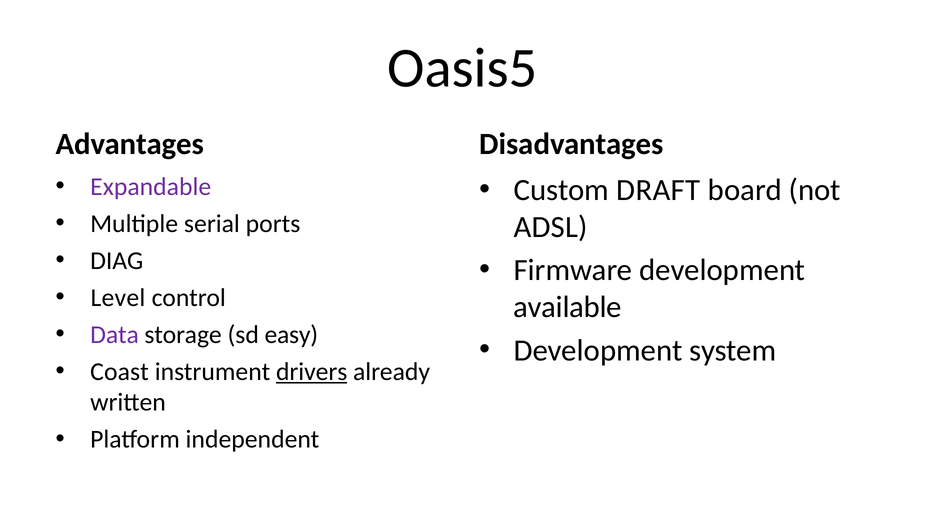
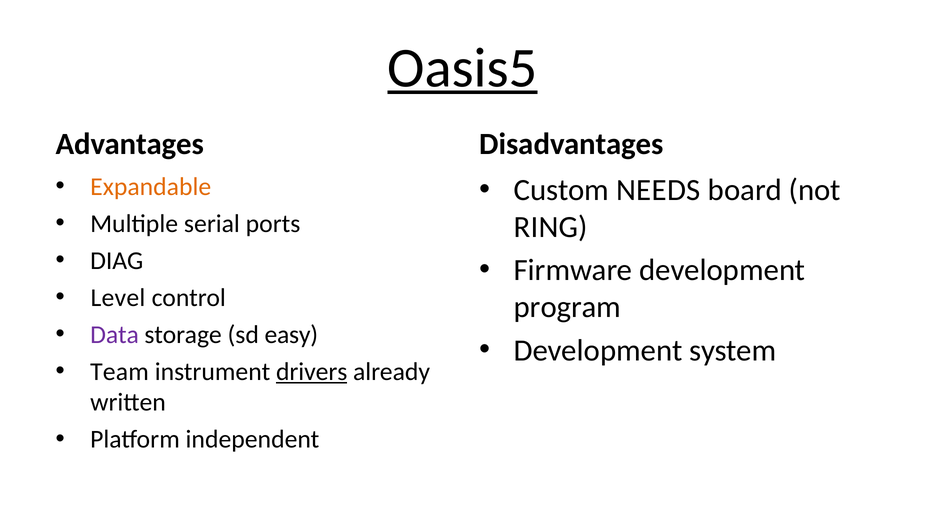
Oasis5 underline: none -> present (462, 68)
Expandable colour: purple -> orange (151, 187)
DRAFT: DRAFT -> NEEDS (658, 190)
ADSL: ADSL -> RING (551, 227)
available: available -> program (567, 307)
Coast: Coast -> Team (119, 372)
